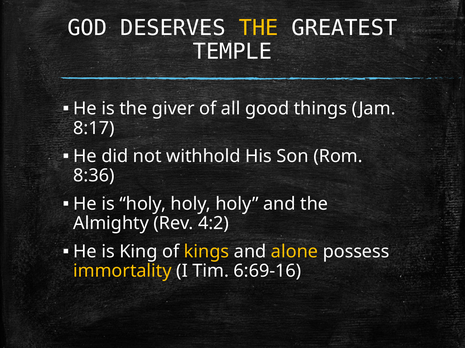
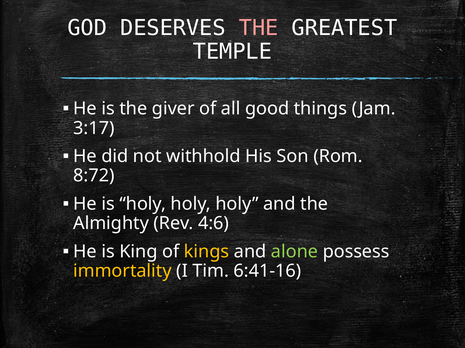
THE colour: yellow -> pink (259, 28)
8:17: 8:17 -> 3:17 (94, 128)
8:36: 8:36 -> 8:72 (94, 176)
4:2: 4:2 -> 4:6 (214, 224)
alone colour: yellow -> light green (295, 252)
6:69-16: 6:69-16 -> 6:41-16 (267, 271)
